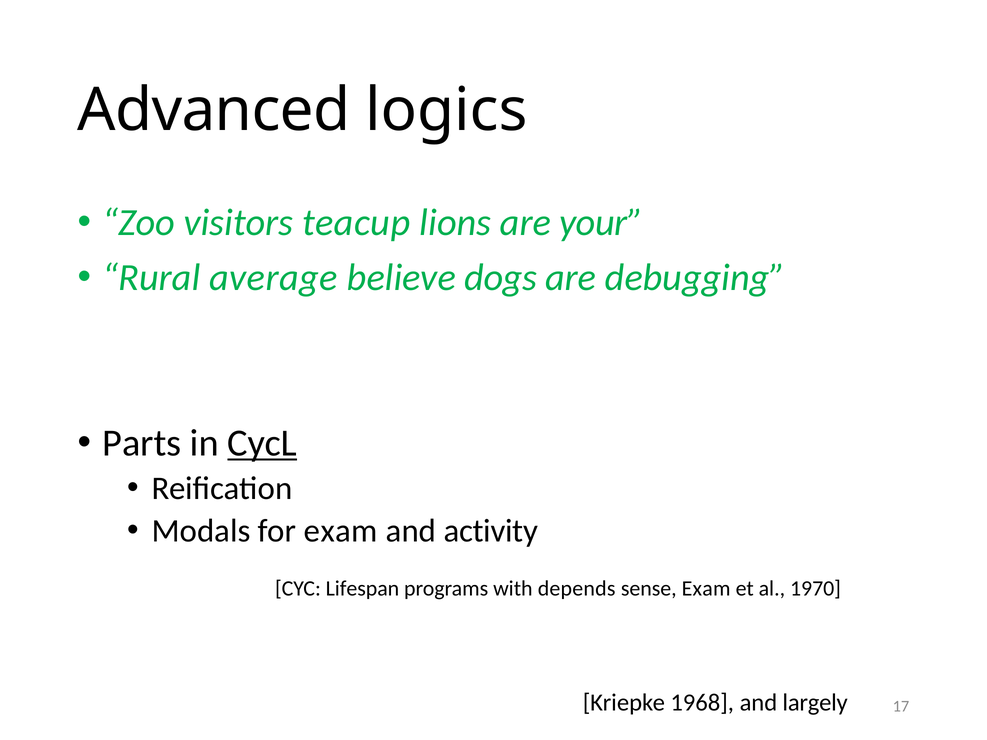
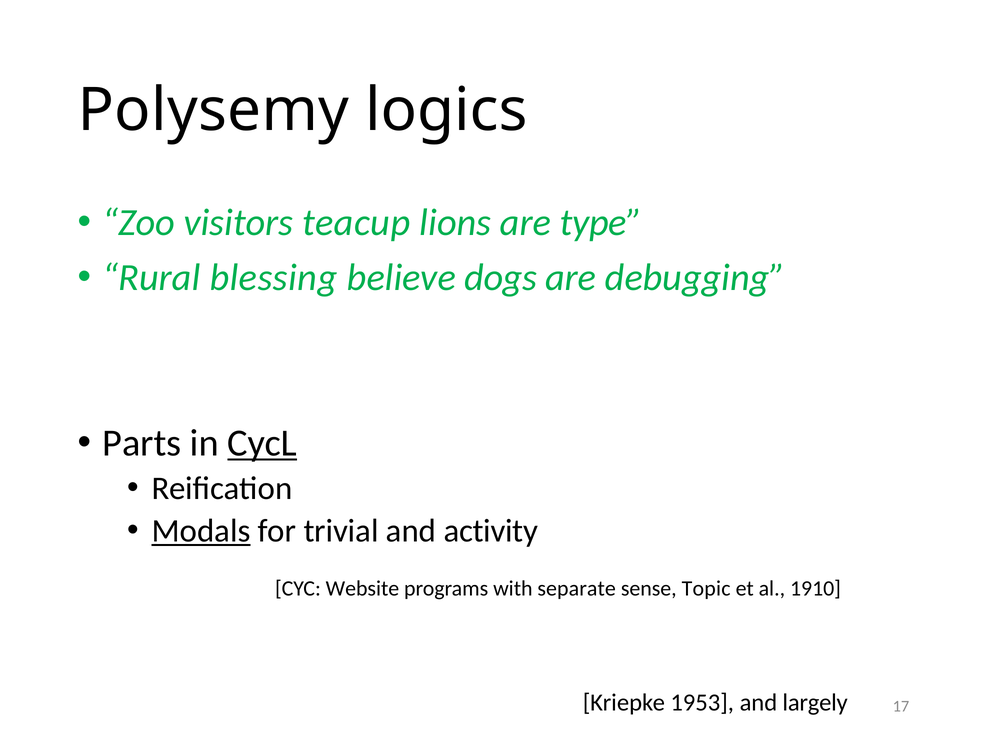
Advanced: Advanced -> Polysemy (213, 111)
your: your -> type (601, 223)
average: average -> blessing (273, 278)
Modals underline: none -> present (201, 531)
for exam: exam -> trivial (341, 531)
Lifespan: Lifespan -> Website (362, 589)
depends: depends -> separate (577, 589)
sense Exam: Exam -> Topic (706, 589)
1970: 1970 -> 1910 (816, 589)
1968: 1968 -> 1953 (702, 703)
